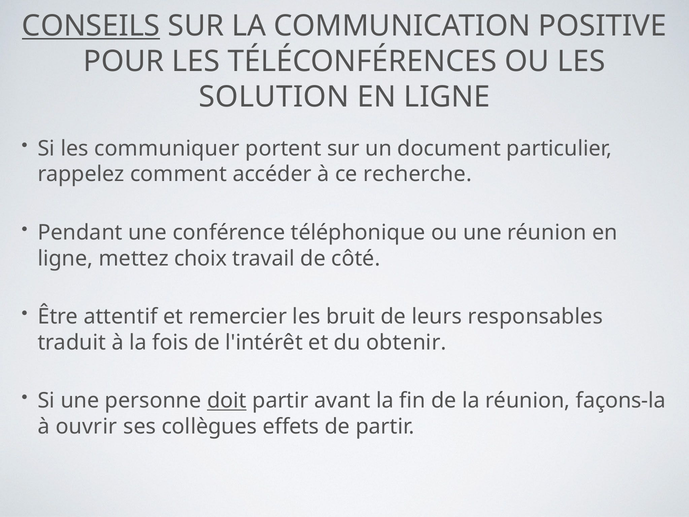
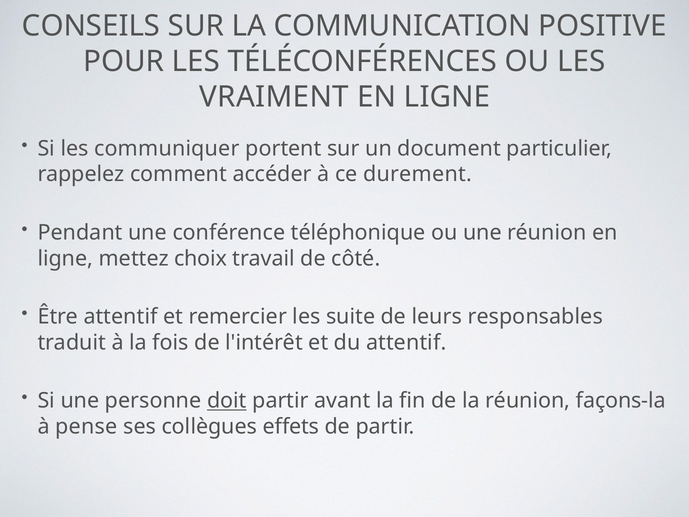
CONSEILS underline: present -> none (91, 26)
SOLUTION: SOLUTION -> VRAIMENT (274, 97)
recherche: recherche -> durement (418, 174)
bruit: bruit -> suite (351, 316)
du obtenir: obtenir -> attentif (406, 342)
ouvrir: ouvrir -> pense (86, 426)
